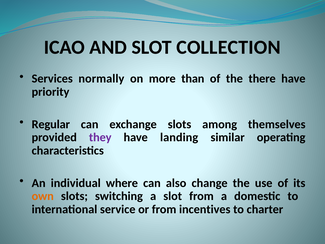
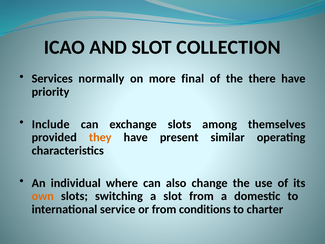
than: than -> final (193, 79)
Regular: Regular -> Include (51, 124)
they colour: purple -> orange (100, 137)
landing: landing -> present (179, 137)
incentives: incentives -> conditions (205, 209)
